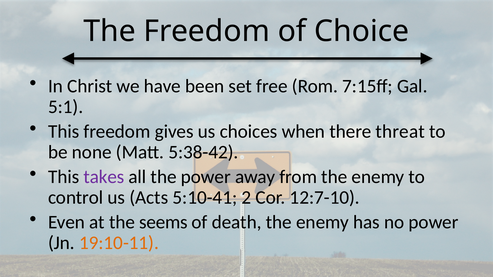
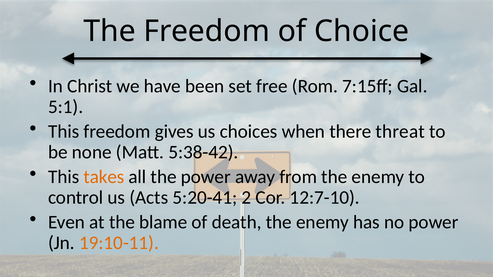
takes colour: purple -> orange (104, 177)
5:10-41: 5:10-41 -> 5:20-41 (205, 198)
seems: seems -> blame (163, 222)
